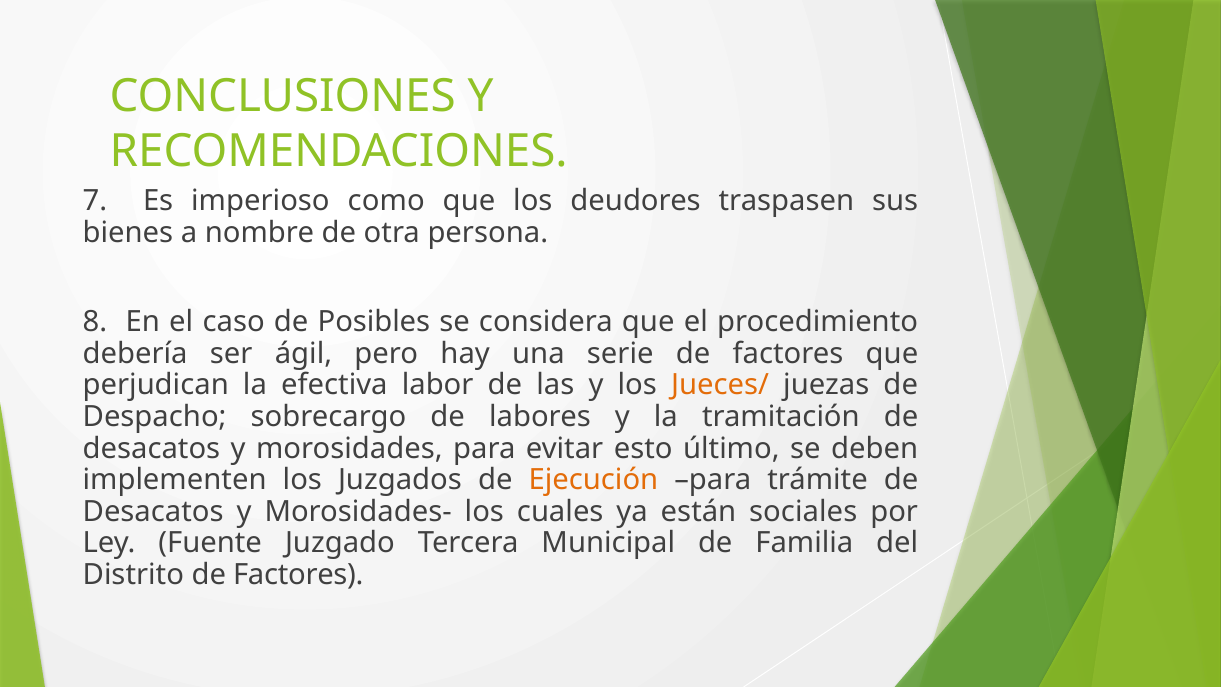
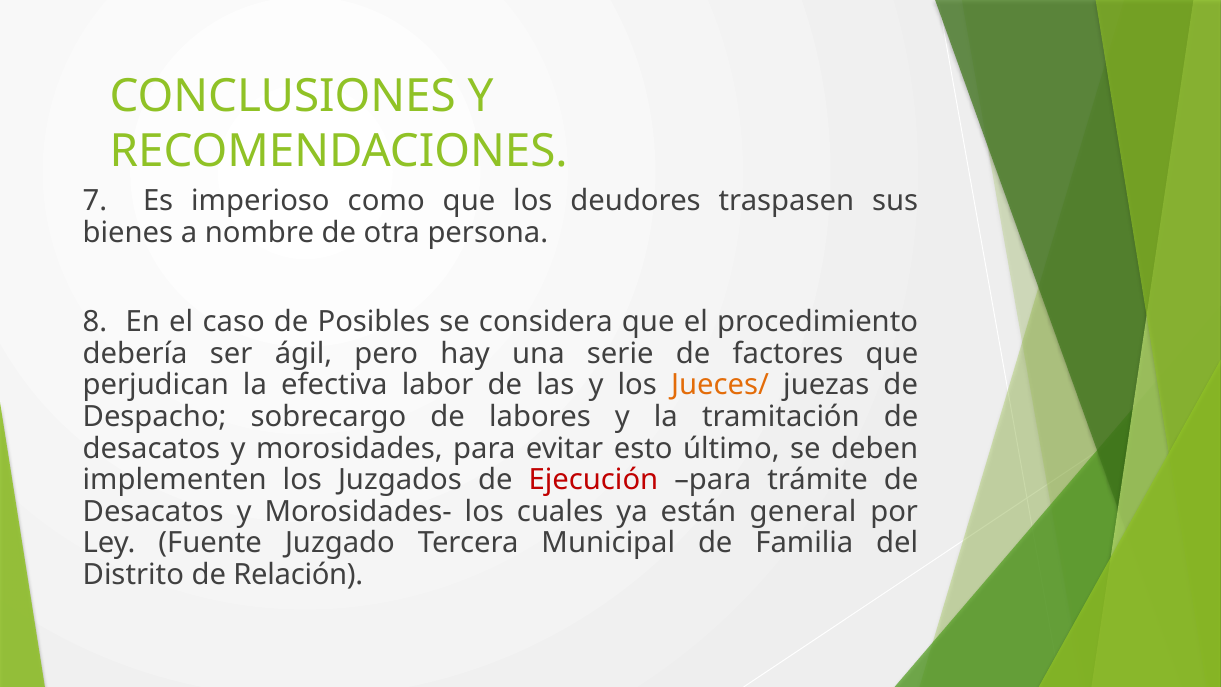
Ejecución colour: orange -> red (593, 480)
sociales: sociales -> general (803, 511)
Distrito de Factores: Factores -> Relación (298, 575)
